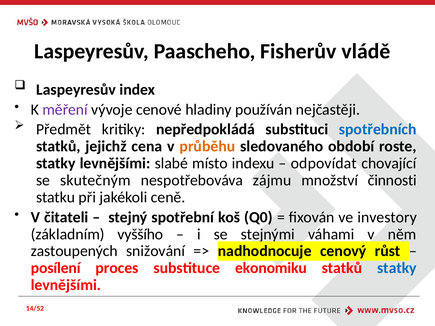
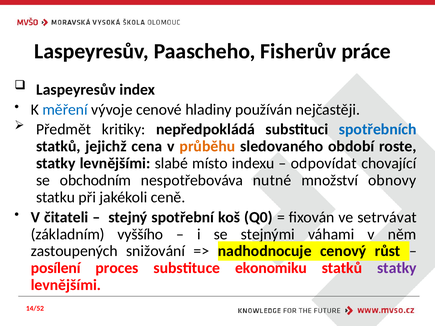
vládě: vládě -> práce (366, 51)
měření colour: purple -> blue (65, 110)
skutečným: skutečným -> obchodním (96, 180)
zájmu: zájmu -> nutné (272, 180)
činnosti: činnosti -> obnovy (392, 180)
investory: investory -> setrvávat (387, 217)
statky colour: blue -> purple (397, 268)
